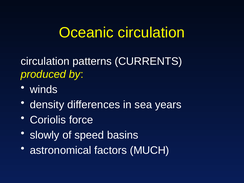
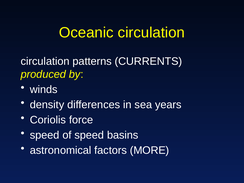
slowly: slowly -> speed (45, 135)
MUCH: MUCH -> MORE (150, 150)
